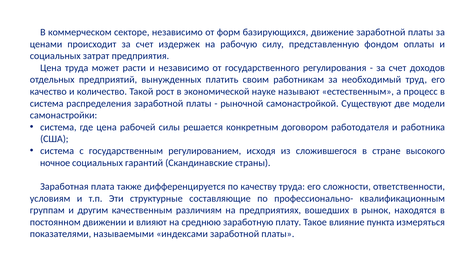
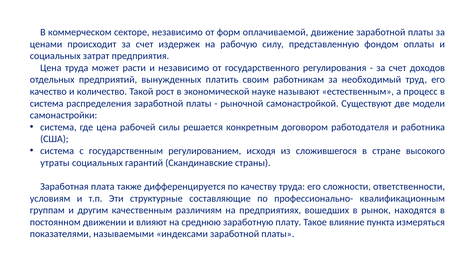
базирующихся: базирующихся -> оплачиваемой (276, 32)
ночное: ночное -> утраты (55, 163)
